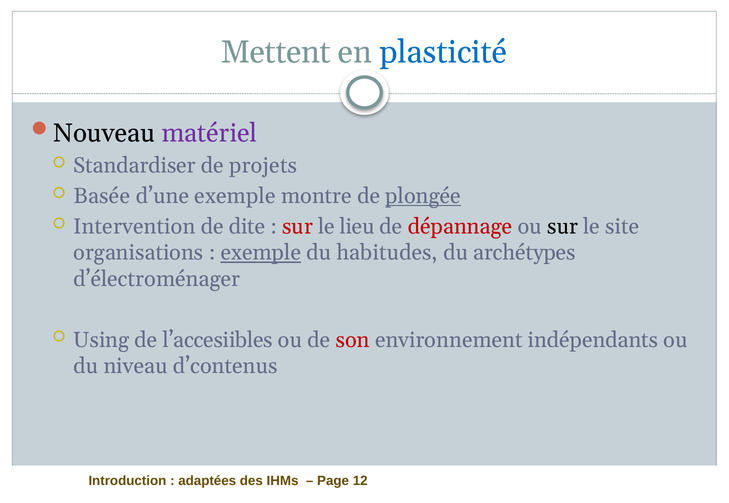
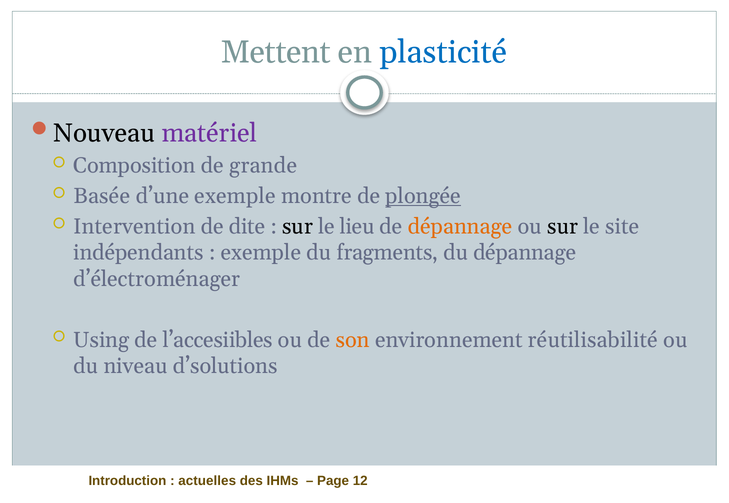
Standardiser: Standardiser -> Composition (134, 166)
projets: projets -> grande (263, 166)
sur colour: red -> black (297, 227)
dépannage colour: red -> orange (460, 227)
organisations: organisations -> indépendants (138, 253)
exemple underline: present -> none (261, 253)
habitudes: habitudes -> fragments (387, 253)
du archétypes: archétypes -> dépannage (525, 253)
son colour: red -> orange (353, 340)
indépendants: indépendants -> réutilisabilité (593, 340)
d’contenus: d’contenus -> d’solutions (225, 366)
adaptées: adaptées -> actuelles (207, 481)
